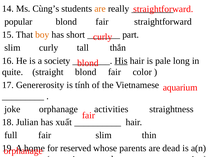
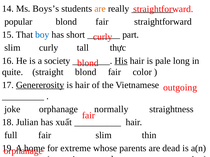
Cùng’s: Cùng’s -> Boys’s (46, 9)
boy colour: orange -> blue (42, 35)
thắn: thắn -> thực (118, 48)
Genererosity underline: none -> present (40, 85)
is tính: tính -> hair (82, 85)
aquarium: aquarium -> outgoing (180, 88)
activities: activities -> normally (111, 110)
reserved: reserved -> extreme (76, 149)
